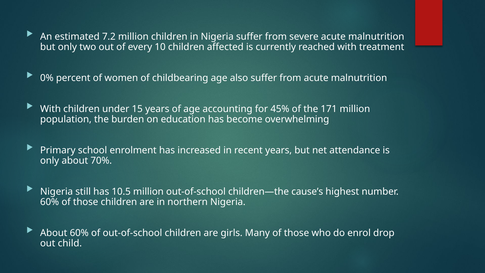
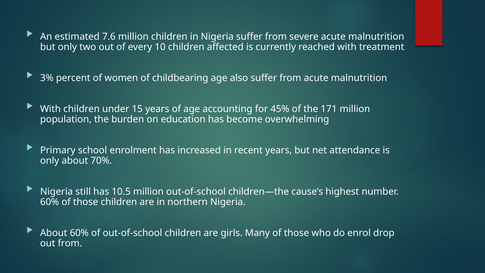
7.2: 7.2 -> 7.6 (109, 36)
0%: 0% -> 3% (47, 78)
out child: child -> from (70, 243)
